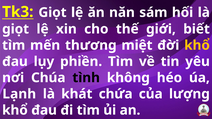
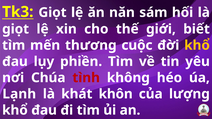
miệt: miệt -> cuộc (137, 45)
tình colour: black -> red (86, 78)
chứa: chứa -> khôn (116, 94)
